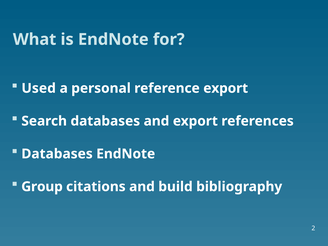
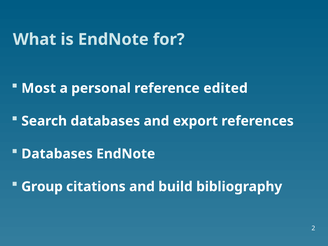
Used: Used -> Most (39, 88)
reference export: export -> edited (226, 88)
